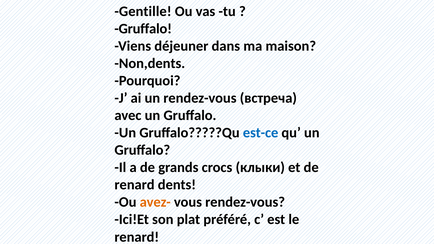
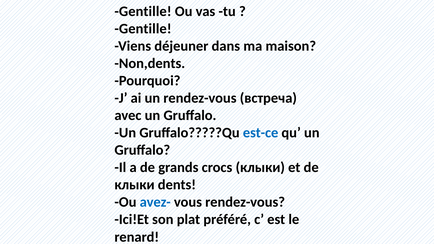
Gruffalo: Gruffalo -> Gentille (143, 29)
renard: renard -> клыки (135, 185)
avez- colour: orange -> blue (155, 202)
